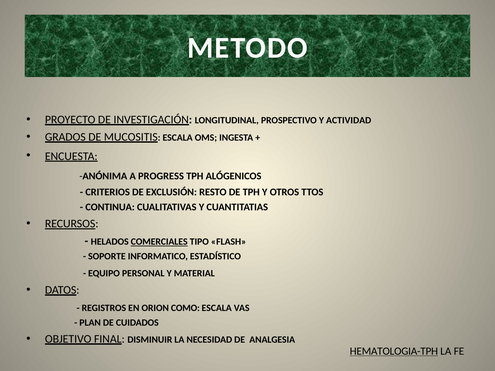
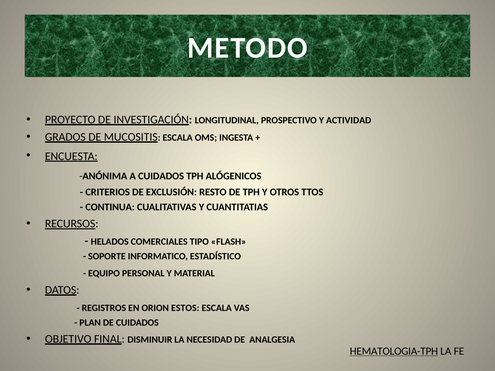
A PROGRESS: PROGRESS -> CUIDADOS (161, 176)
COMERCIALES underline: present -> none (159, 242)
COMO: COMO -> ESTOS (185, 308)
